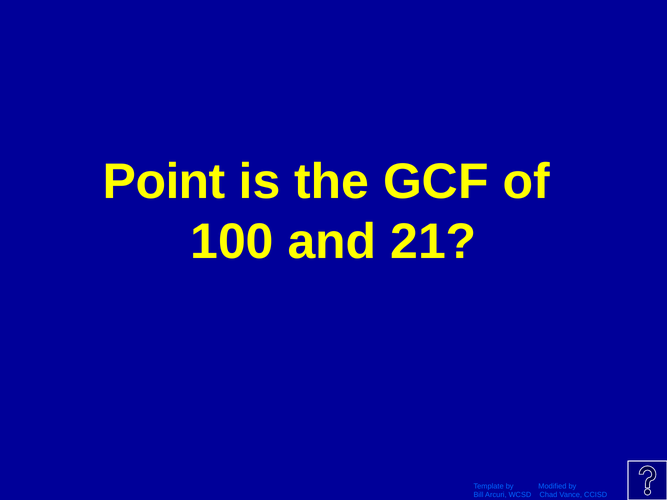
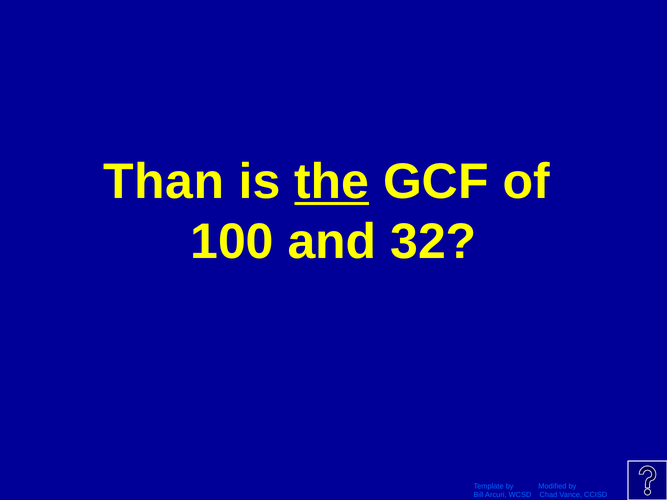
Point: Point -> Than (164, 182)
the underline: none -> present (332, 182)
21: 21 -> 32 (433, 242)
